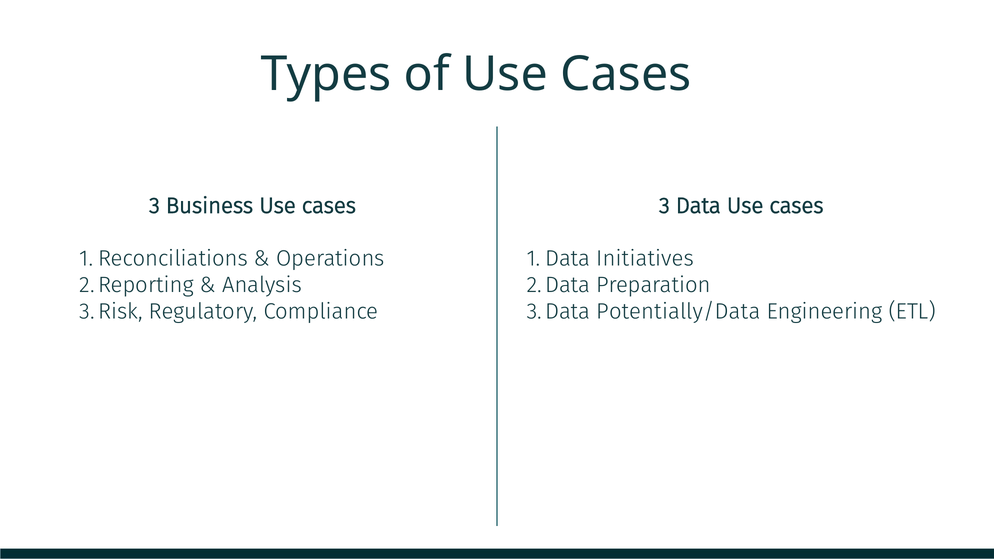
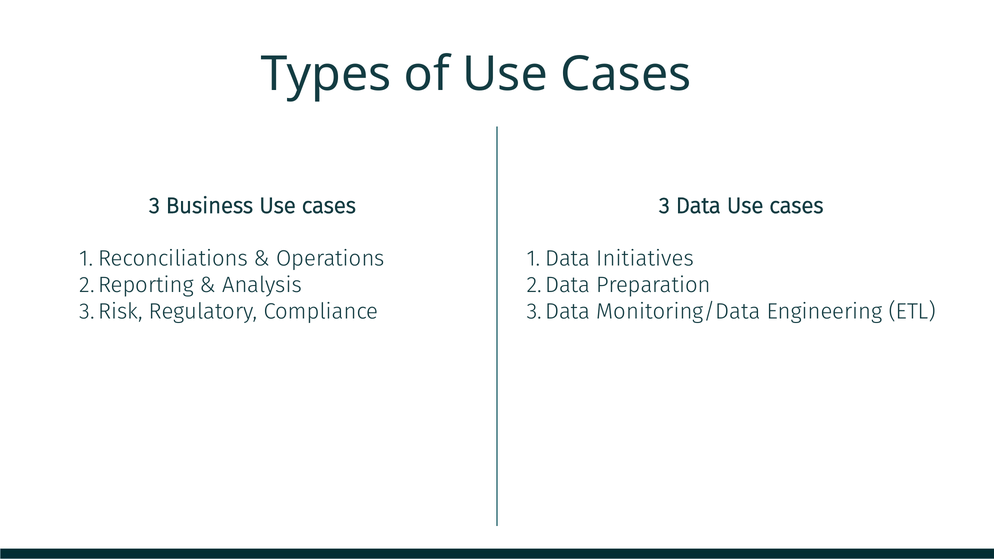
Potentially/Data: Potentially/Data -> Monitoring/Data (678, 312)
